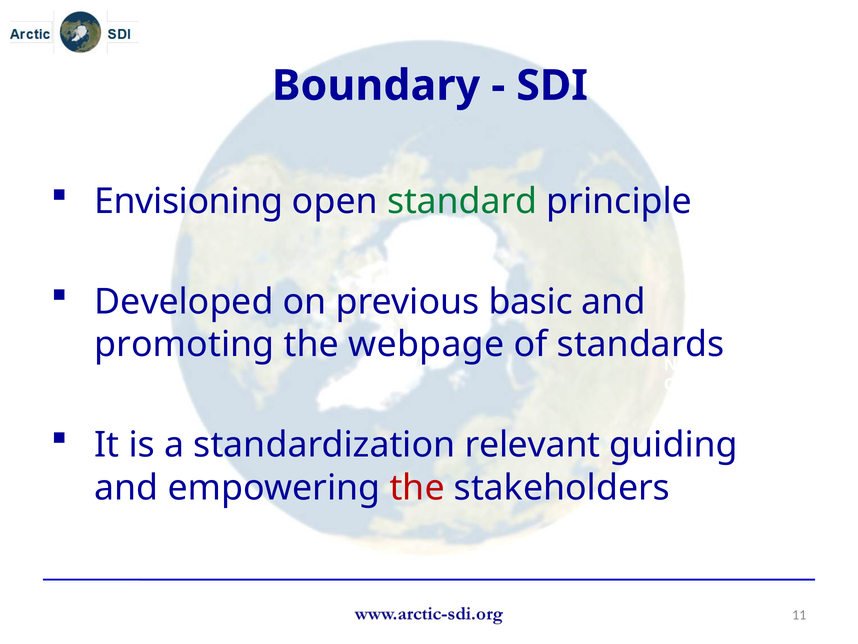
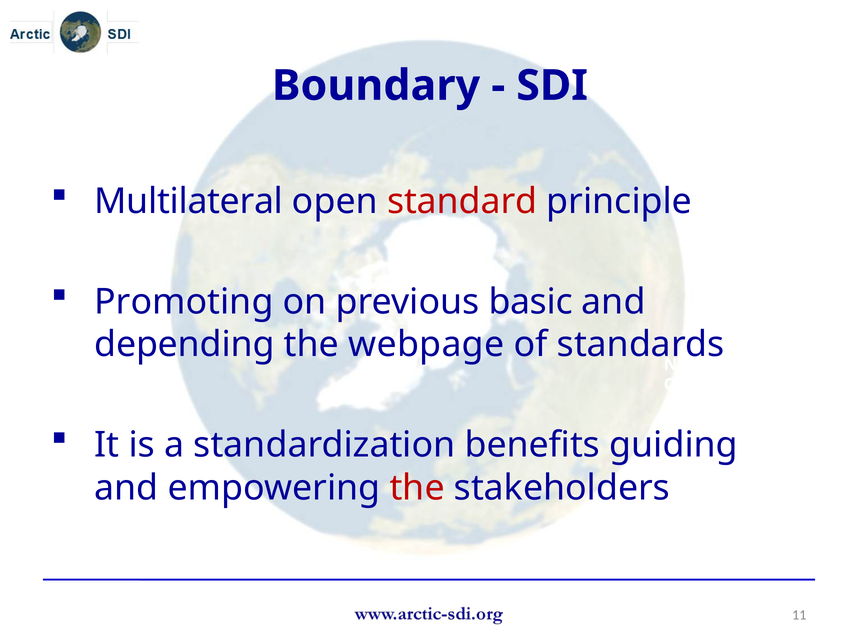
Envisioning: Envisioning -> Multilateral (189, 201)
standard colour: green -> red (462, 201)
Developed: Developed -> Promoting (184, 301)
promoting: promoting -> depending (185, 344)
relevant: relevant -> benefits (532, 444)
